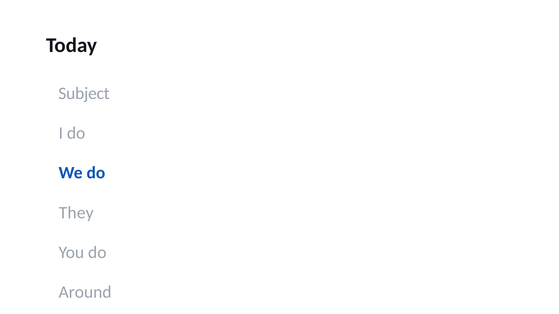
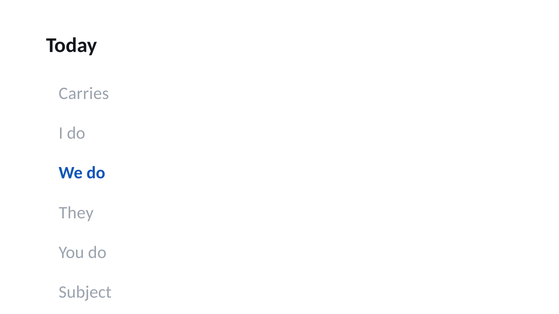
Subject: Subject -> Carries (84, 93)
Around: Around -> Subject (85, 293)
